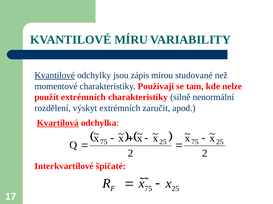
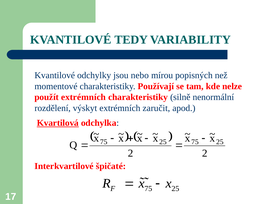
MÍRU: MÍRU -> TEDY (131, 40)
Kvantilové underline: present -> none (55, 76)
zápis: zápis -> nebo (140, 76)
studované: studované -> popisných (194, 76)
